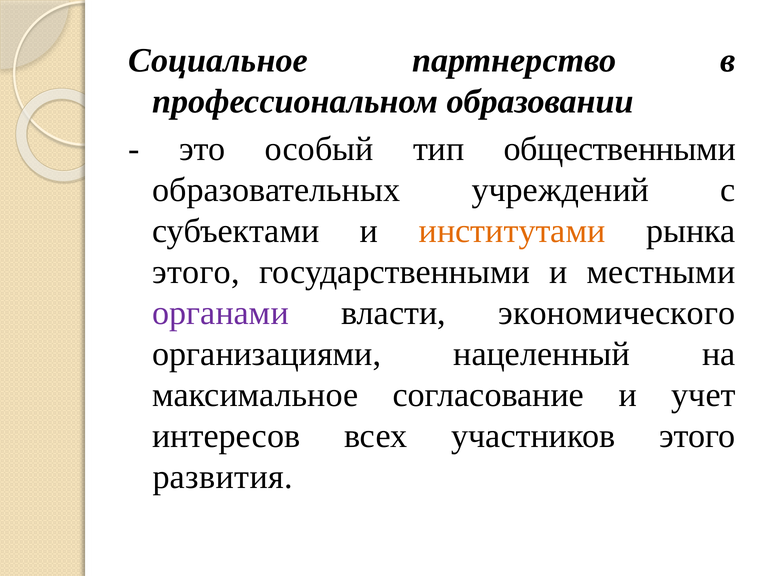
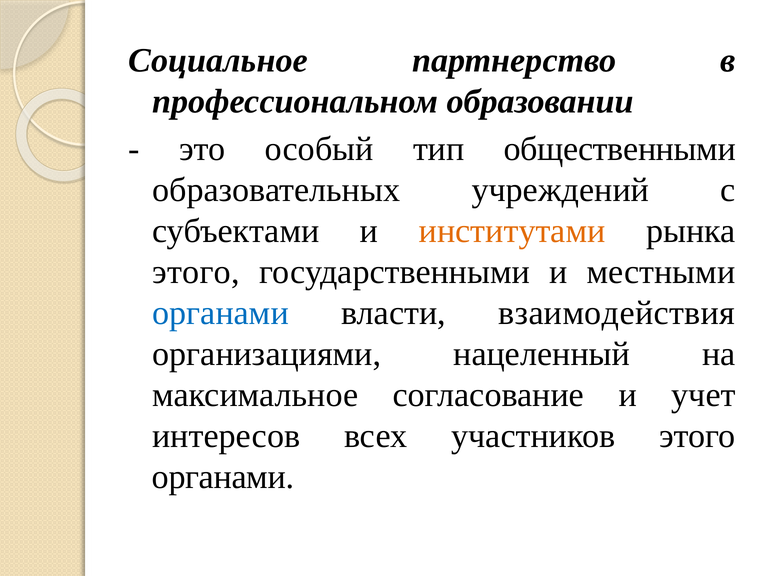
органами colour: purple -> blue (221, 313)
экономического: экономического -> взаимодействия (617, 313)
развития: развития -> органами (223, 477)
